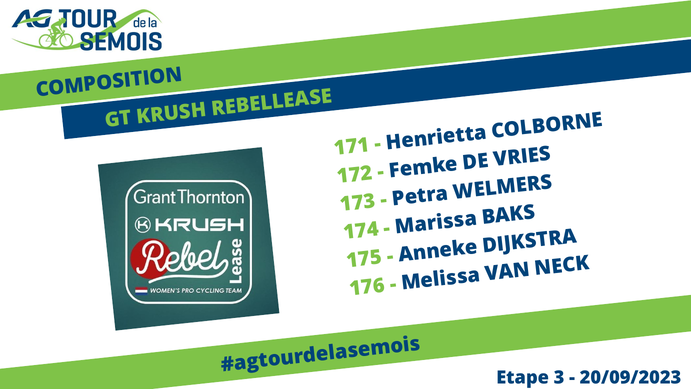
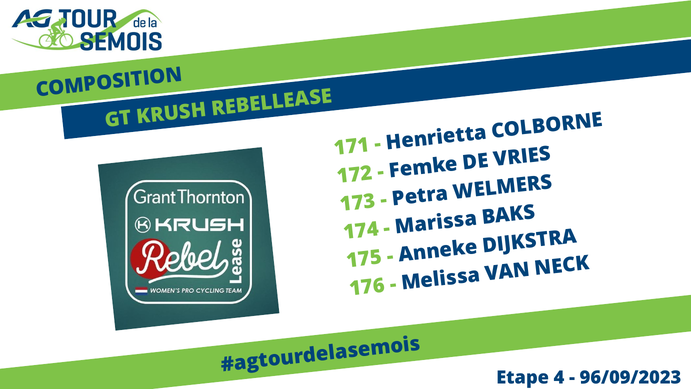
Etape 3: 3 -> 4 (559, 377)
20/09/2023: 20/09/2023 -> 96/09/2023 (630, 377)
